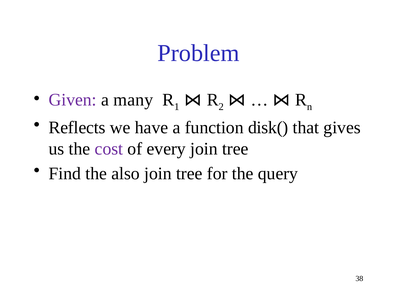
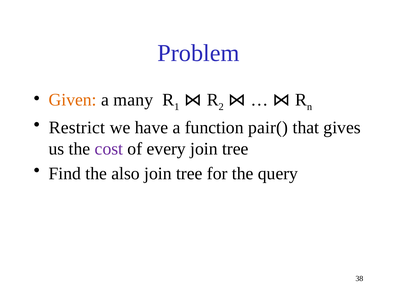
Given colour: purple -> orange (73, 100)
Reflects: Reflects -> Restrict (77, 127)
disk(: disk( -> pair( (268, 127)
